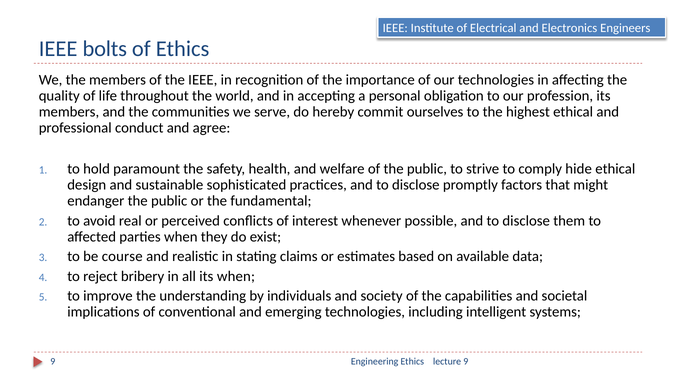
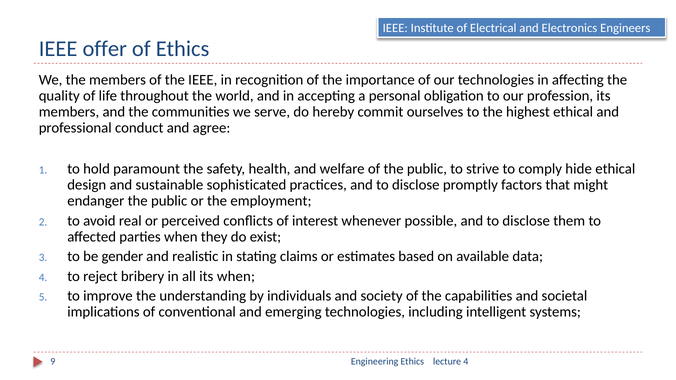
bolts: bolts -> offer (105, 49)
fundamental: fundamental -> employment (271, 201)
course: course -> gender (122, 257)
lecture 9: 9 -> 4 (466, 362)
